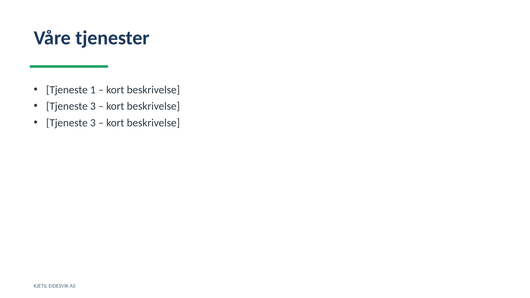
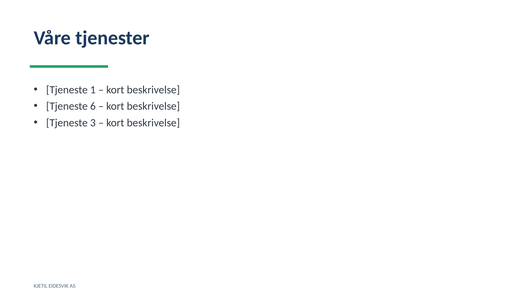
3: 3 -> 6 (93, 106)
